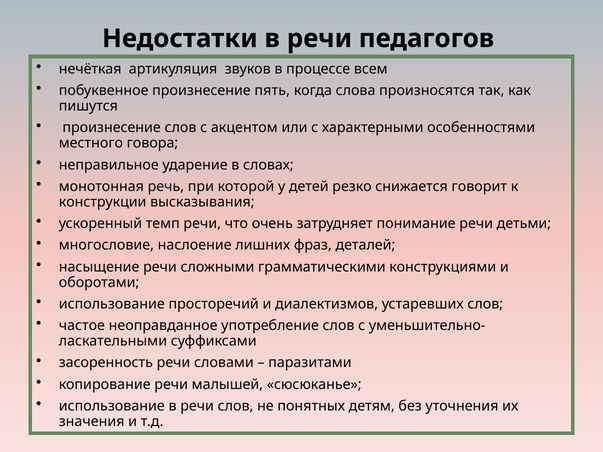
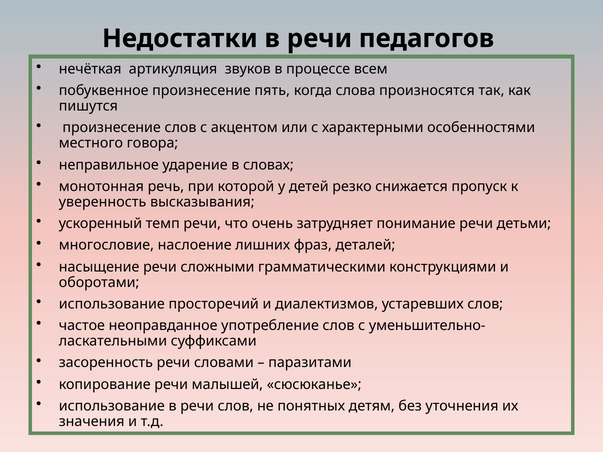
говорит: говорит -> пропуск (479, 187)
конструкции: конструкции -> уверенность (103, 202)
